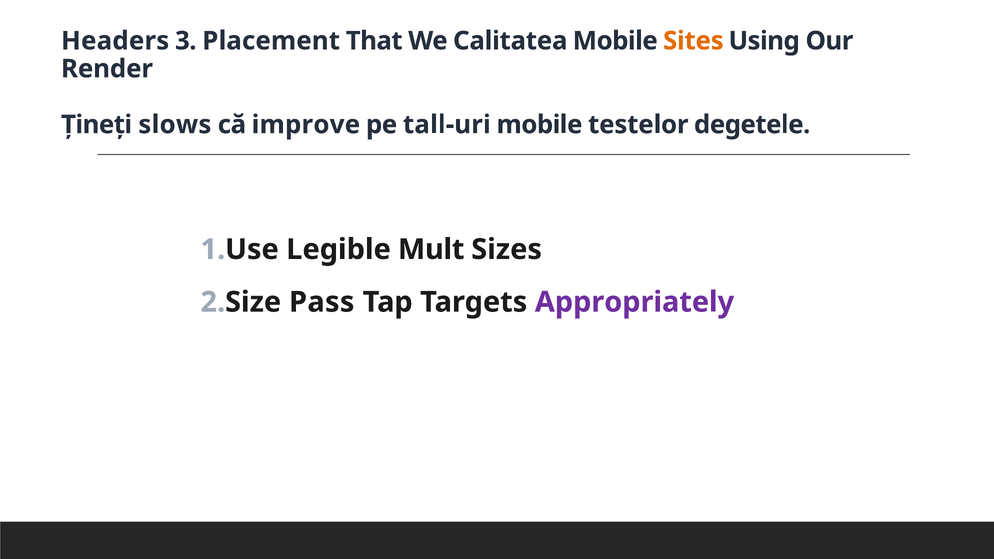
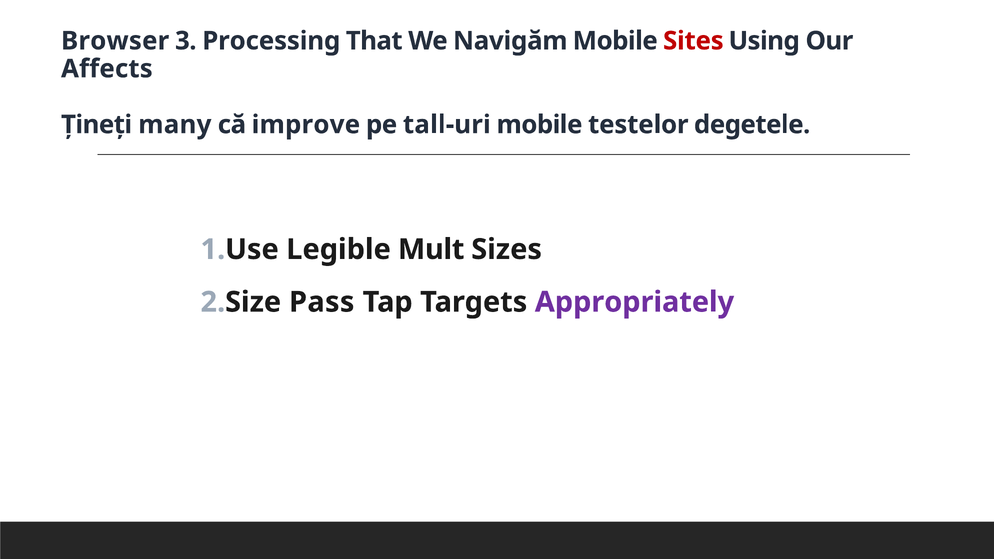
Headers: Headers -> Browser (115, 41)
Placement: Placement -> Processing (271, 41)
Calitatea: Calitatea -> Navigăm (510, 41)
Sites colour: orange -> red (693, 41)
Render: Render -> Affects (107, 69)
slows: slows -> many (175, 125)
